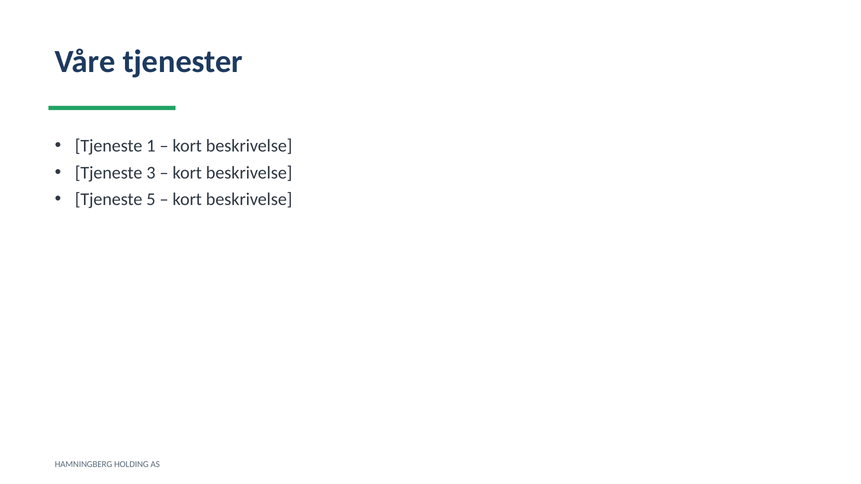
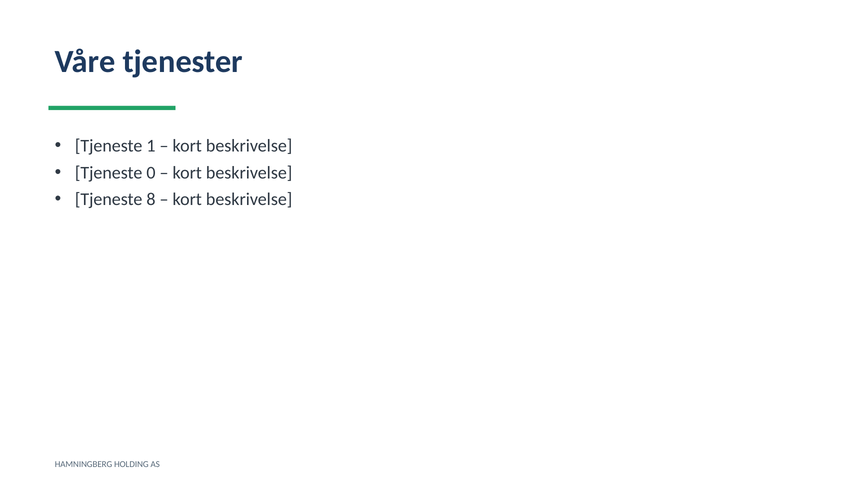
3: 3 -> 0 (151, 173)
5: 5 -> 8 (151, 200)
